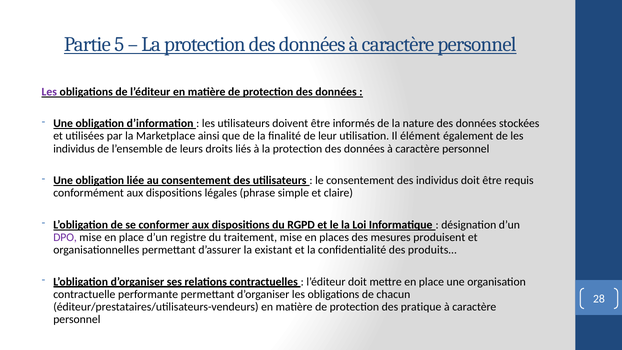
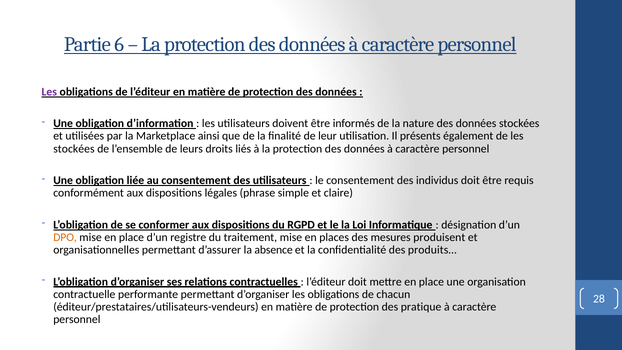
5: 5 -> 6 (119, 45)
élément: élément -> présents (420, 136)
individus: individus -> stockées (74, 149)
DPO colour: purple -> orange (65, 237)
existant: existant -> absence (274, 250)
